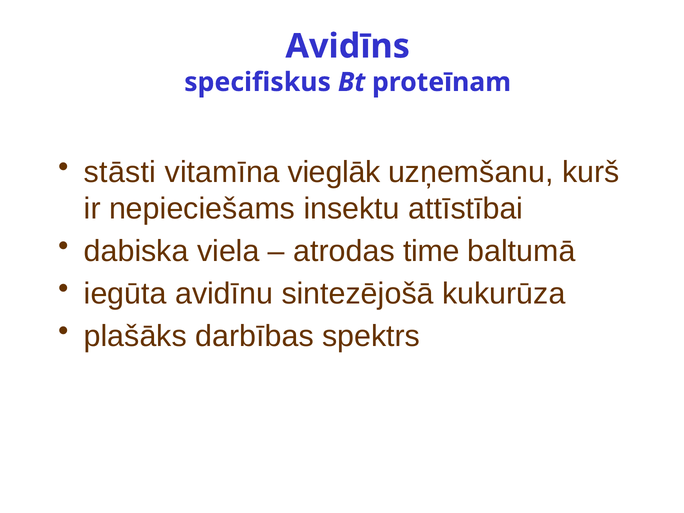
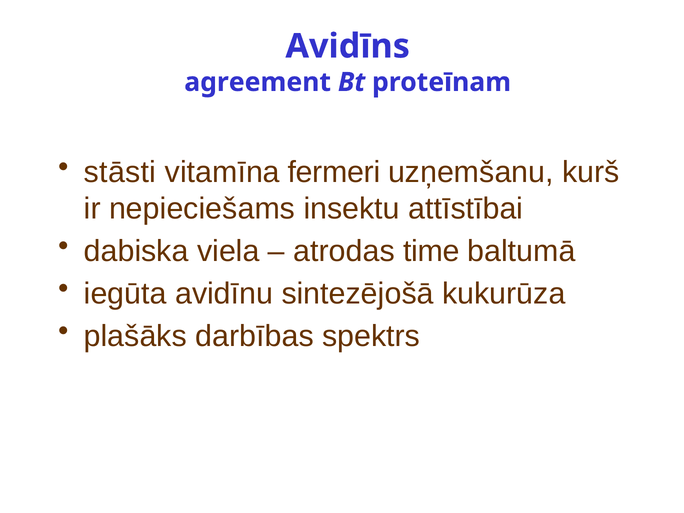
specifiskus: specifiskus -> agreement (258, 82)
vieglāk: vieglāk -> fermeri (334, 172)
